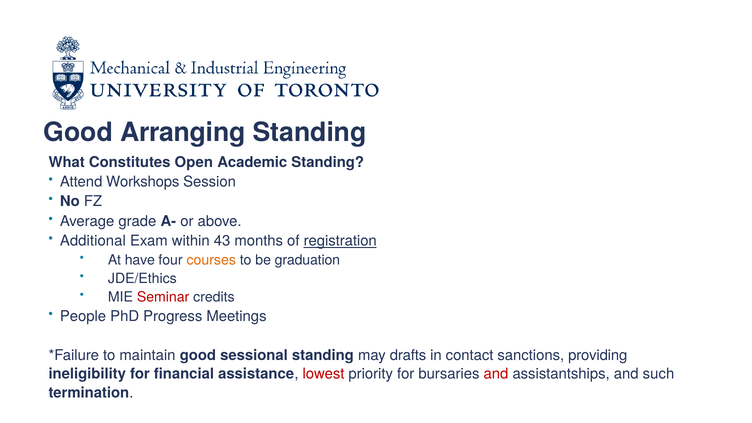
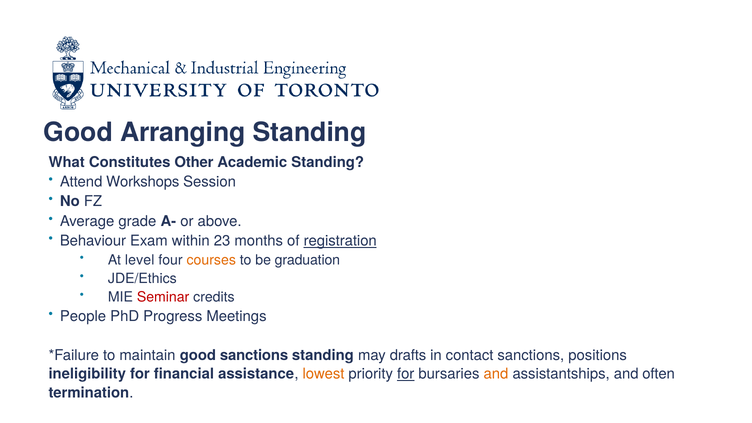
Open: Open -> Other (194, 162)
Additional: Additional -> Behaviour (93, 241)
43: 43 -> 23 (222, 241)
have: have -> level (140, 260)
good sessional: sessional -> sanctions (254, 355)
providing: providing -> positions (598, 355)
lowest colour: red -> orange (324, 374)
for underline: none -> present (406, 374)
and colour: red -> orange (496, 374)
such: such -> often (659, 374)
